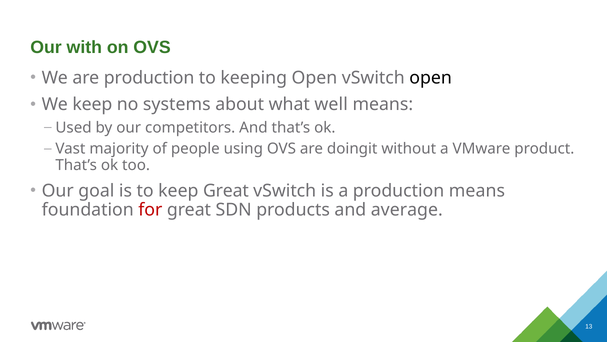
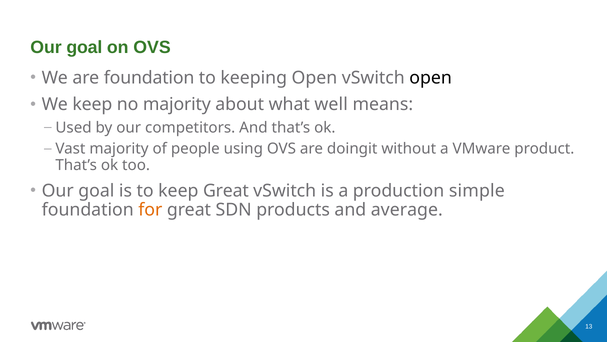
with: with -> goal (84, 47)
are production: production -> foundation (149, 78)
no systems: systems -> majority (177, 104)
production means: means -> simple (477, 190)
for colour: red -> orange (150, 210)
